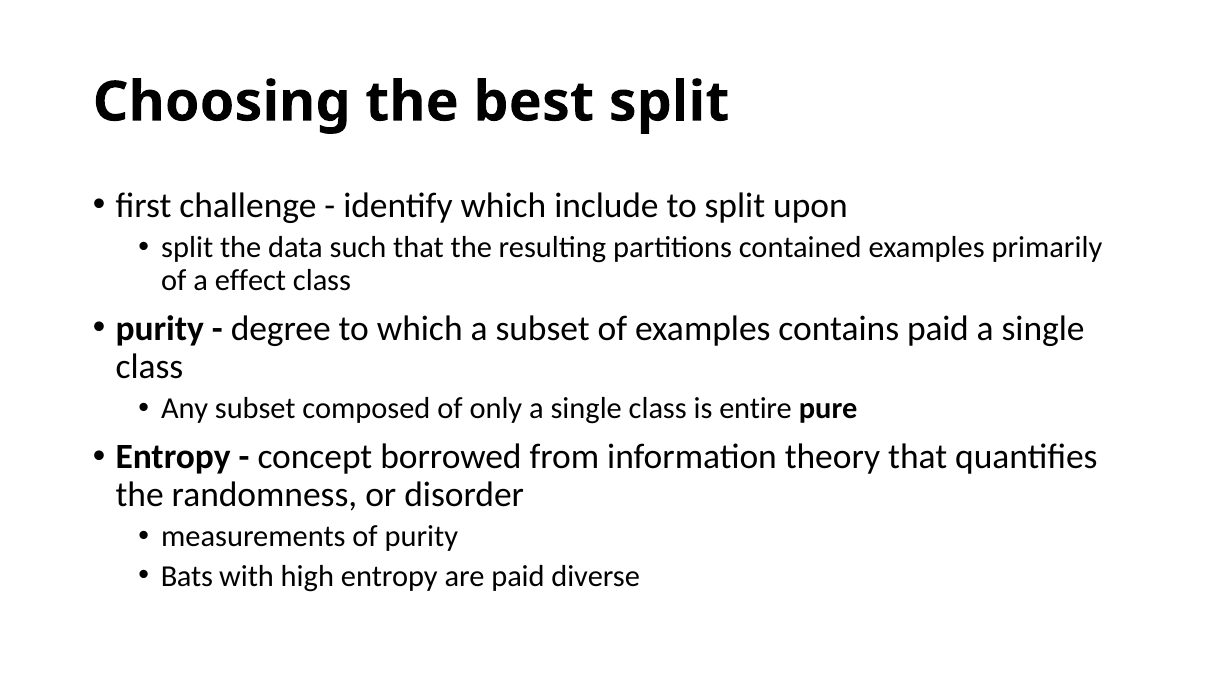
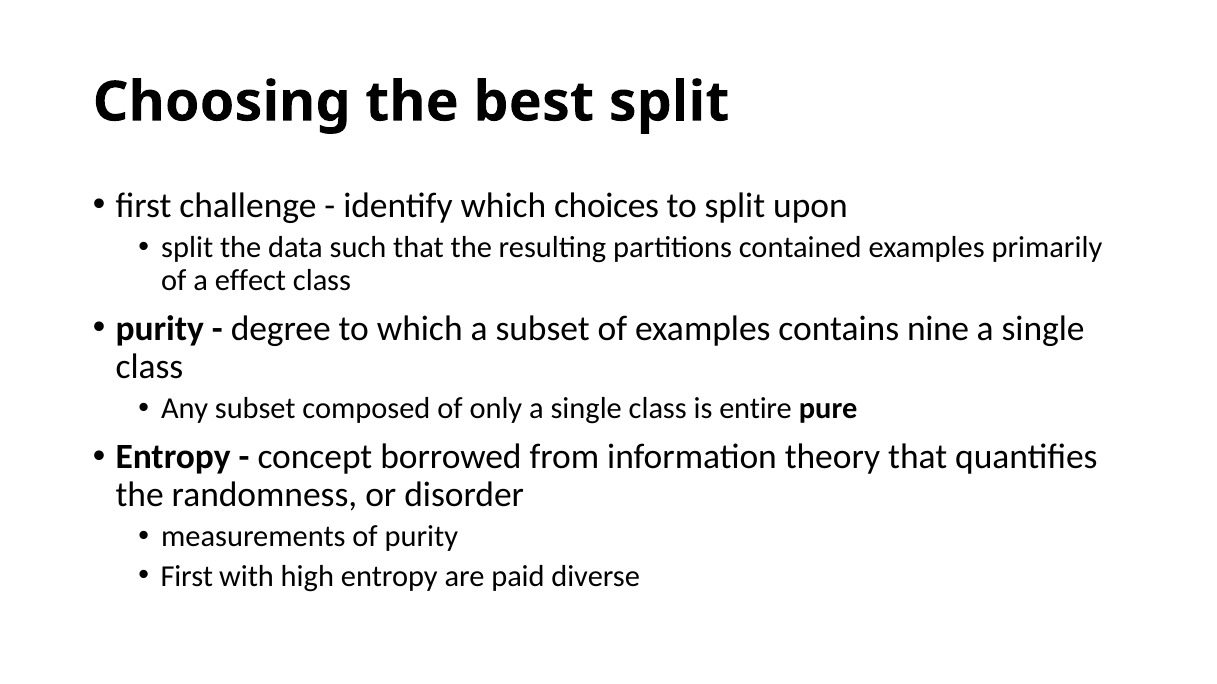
include: include -> choices (607, 206)
contains paid: paid -> nine (938, 329)
Bats: Bats -> First (187, 576)
